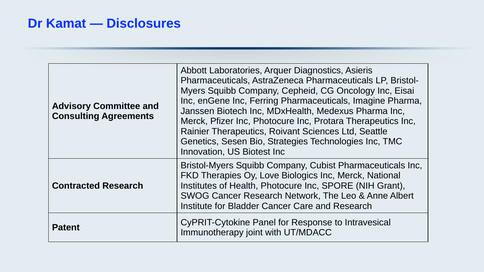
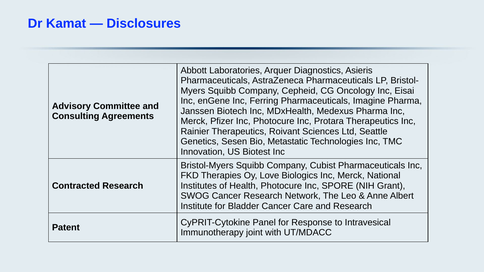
Strategies: Strategies -> Metastatic (288, 142)
